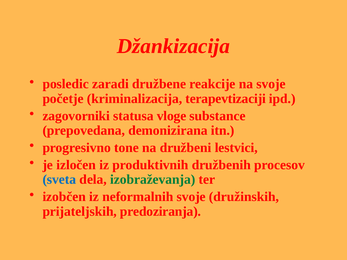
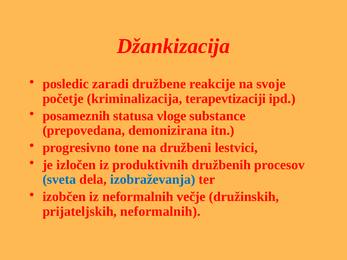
zagovorniki: zagovorniki -> posameznih (76, 116)
izobraževanja colour: green -> blue (153, 180)
neformalnih svoje: svoje -> večje (191, 197)
prijateljskih predoziranja: predoziranja -> neformalnih (160, 212)
